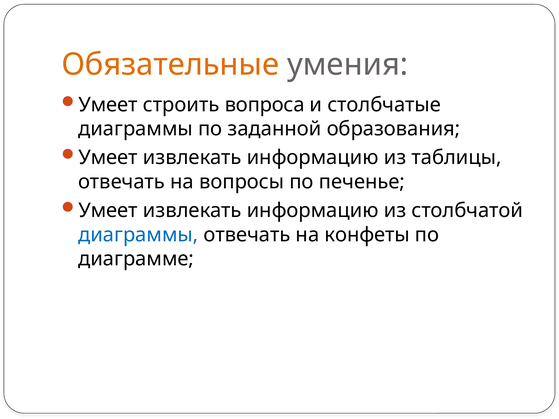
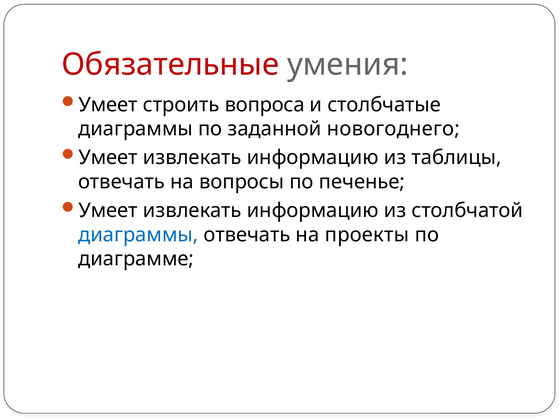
Обязательные colour: orange -> red (170, 65)
образования: образования -> новогоднего (393, 129)
конфеты: конфеты -> проекты (367, 235)
